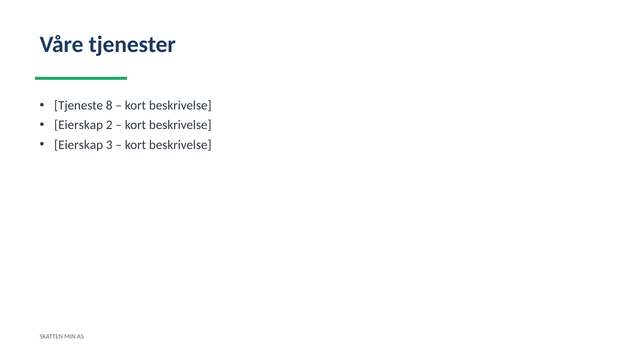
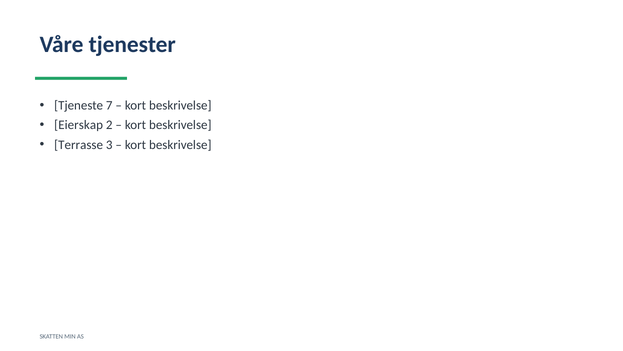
8: 8 -> 7 (109, 106)
Eierskap: Eierskap -> Terrasse (79, 144)
